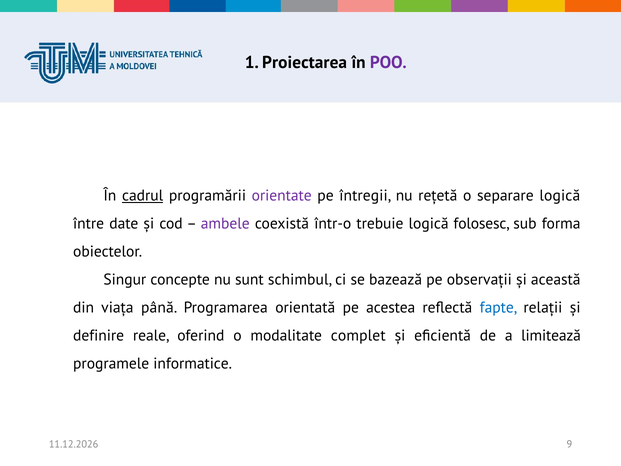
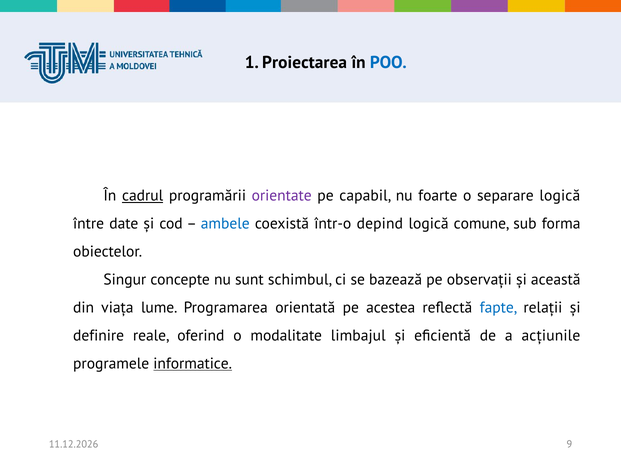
POO colour: purple -> blue (388, 63)
întregii: întregii -> capabil (365, 196)
rețetă: rețetă -> foarte (438, 196)
ambele colour: purple -> blue (225, 224)
trebuie: trebuie -> depind (380, 224)
folosesc: folosesc -> comune (482, 224)
până: până -> lume (159, 307)
complet: complet -> limbajul (358, 335)
limitează: limitează -> acțiunile (551, 335)
informatice underline: none -> present (193, 363)
